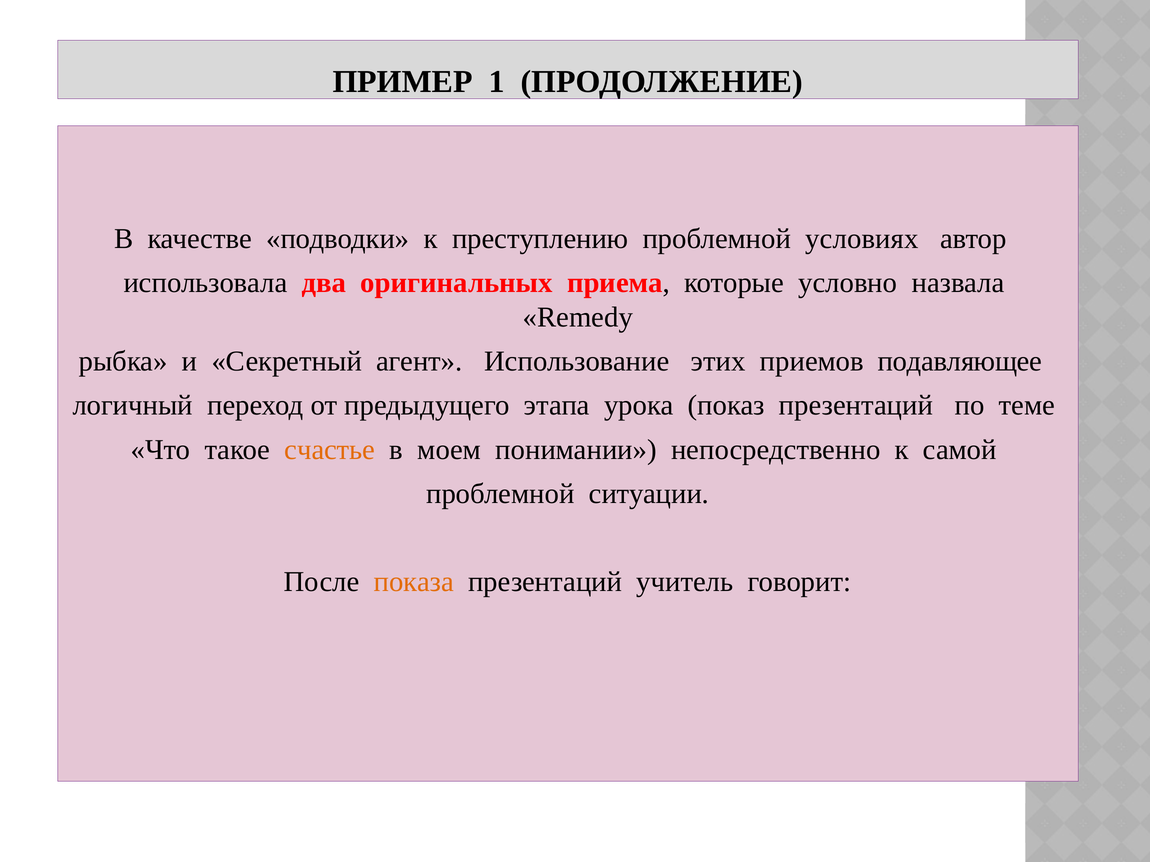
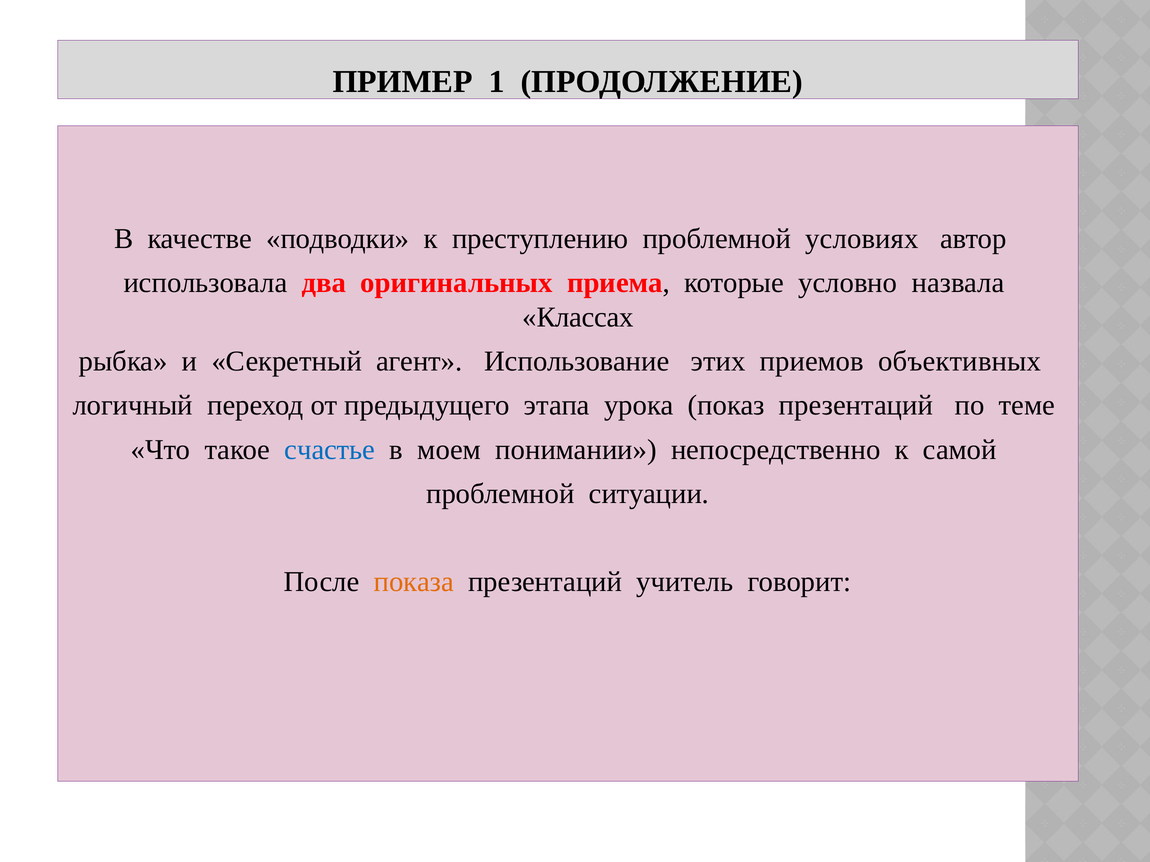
Remedy: Remedy -> Классах (578, 317)
подавляющее: подавляющее -> объективных (960, 362)
счастье colour: orange -> blue (330, 450)
